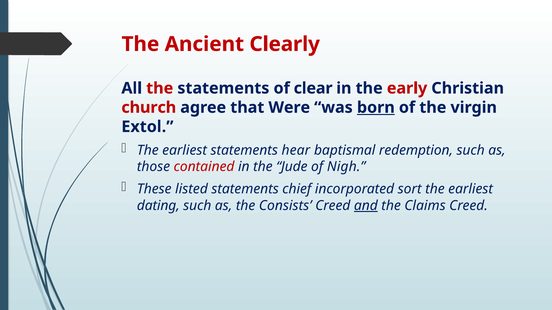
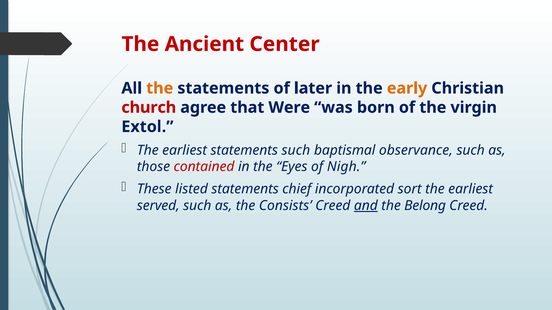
Clearly: Clearly -> Center (285, 44)
the colour: red -> orange (160, 88)
clear: clear -> later (313, 88)
early colour: red -> orange (407, 88)
born underline: present -> none (376, 108)
statements hear: hear -> such (296, 150)
redemption: redemption -> observance (416, 150)
Jude: Jude -> Eyes (292, 167)
dating: dating -> served (158, 206)
Claims: Claims -> Belong (425, 206)
